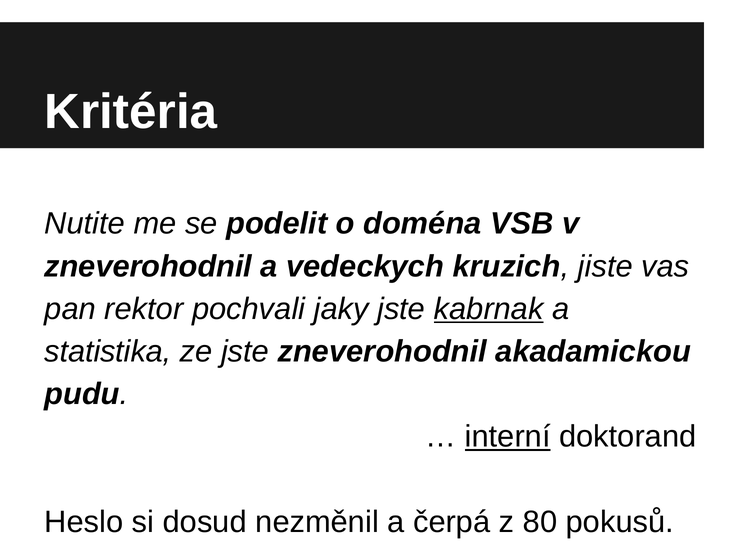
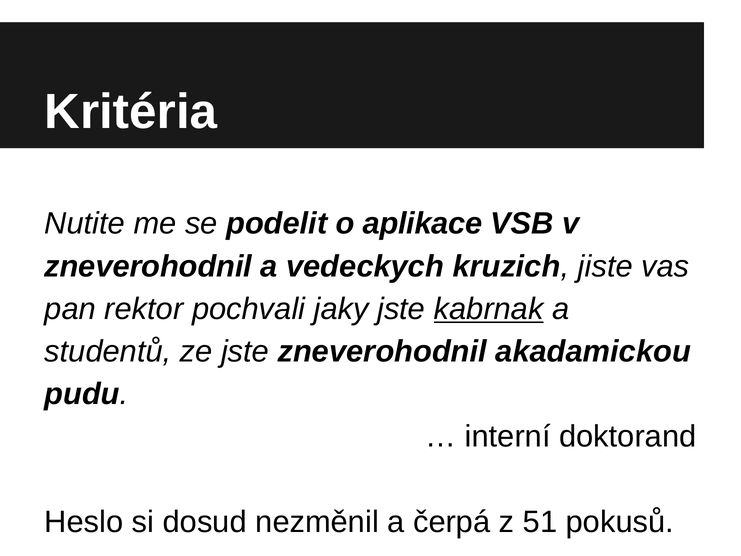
doména: doména -> aplikace (423, 224)
statistika: statistika -> studentů (108, 351)
interní underline: present -> none (508, 437)
80: 80 -> 51 (540, 522)
